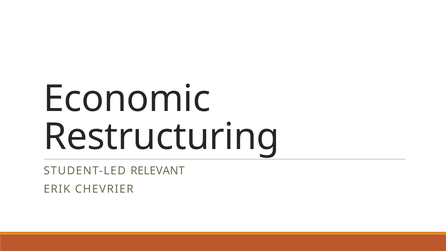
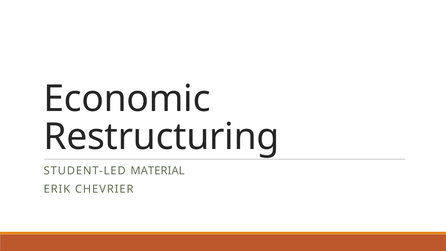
RELEVANT: RELEVANT -> MATERIAL (158, 171)
